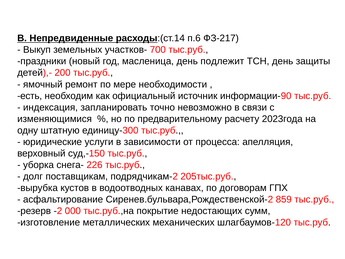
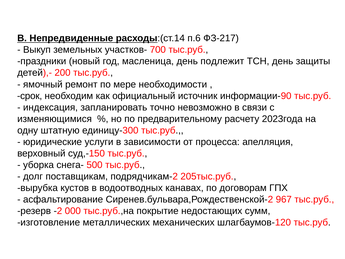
есть: есть -> срок (30, 96)
226: 226 -> 500 (95, 165)
859: 859 -> 967 (284, 199)
